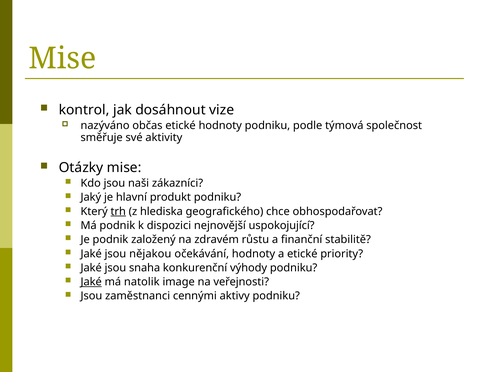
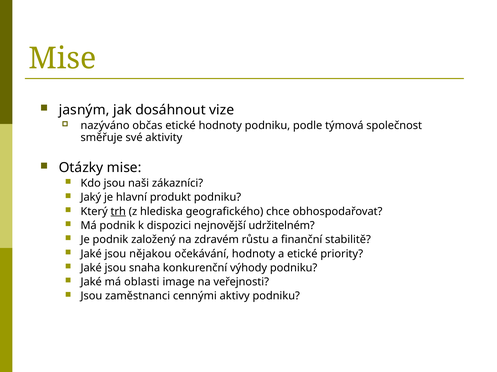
kontrol: kontrol -> jasným (84, 110)
uspokojující: uspokojující -> udržitelném (282, 226)
Jaké underline: present -> none (91, 282)
natolik: natolik -> oblasti (142, 282)
